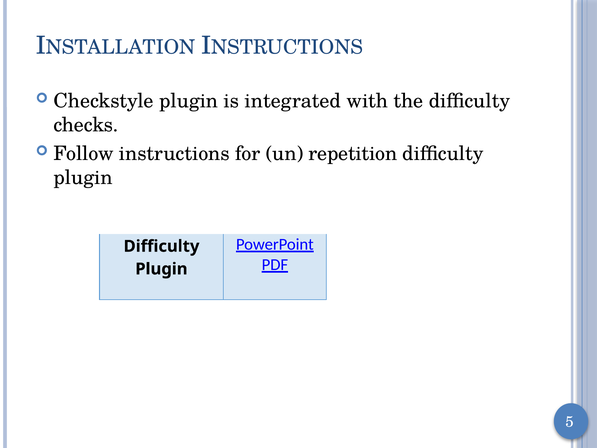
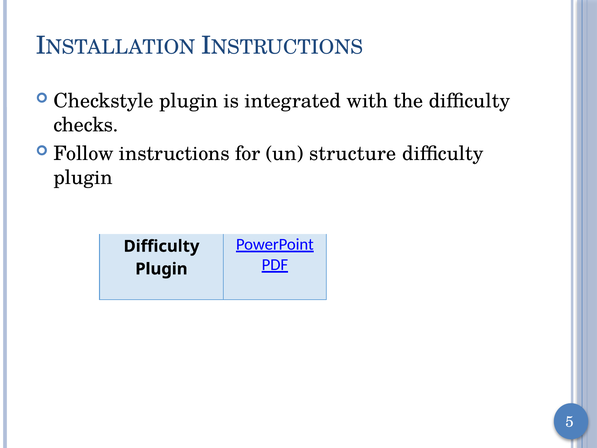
repetition: repetition -> structure (353, 154)
